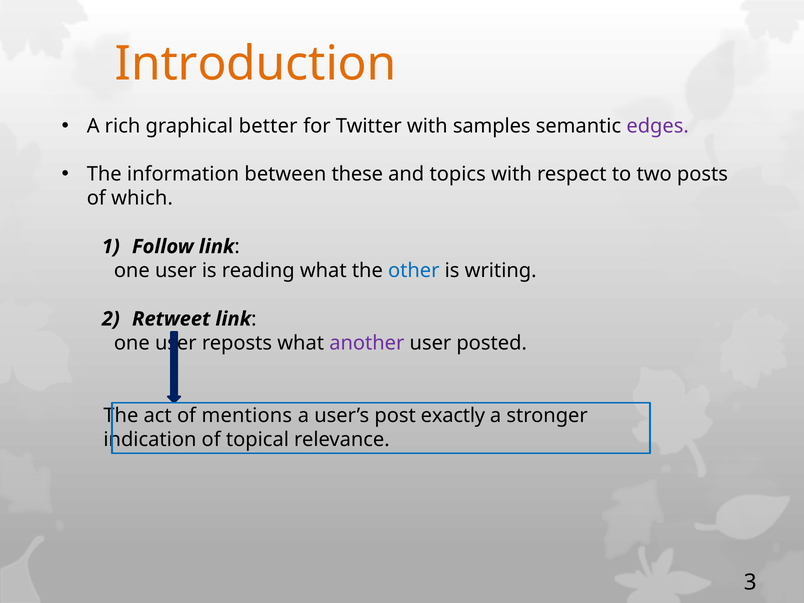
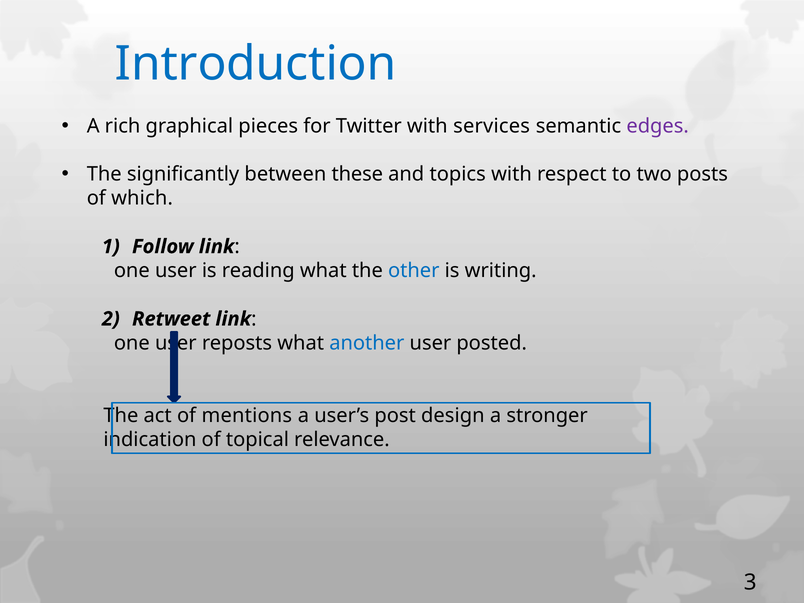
Introduction colour: orange -> blue (256, 64)
better: better -> pieces (268, 126)
samples: samples -> services (492, 126)
information: information -> significantly (183, 174)
another colour: purple -> blue (367, 343)
exactly: exactly -> design (453, 415)
